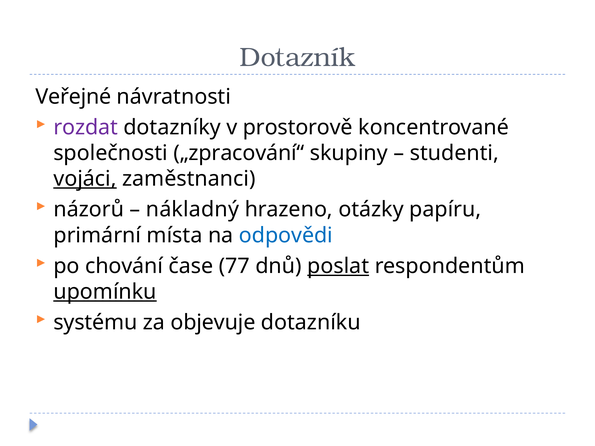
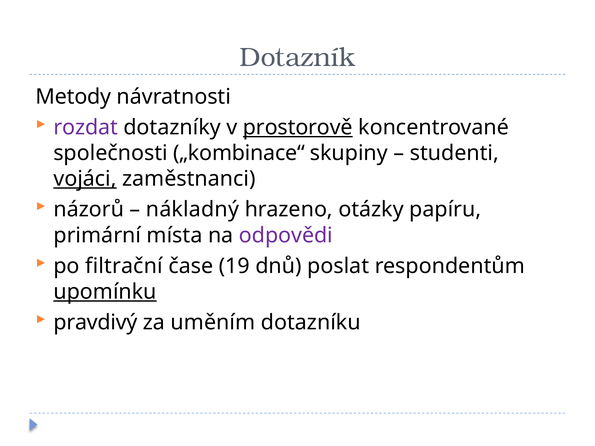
Veřejné: Veřejné -> Metody (73, 97)
prostorově underline: none -> present (298, 127)
„zpracování“: „zpracování“ -> „kombinace“ (239, 153)
odpovědi colour: blue -> purple (286, 235)
chování: chování -> filtrační (124, 266)
77: 77 -> 19 (234, 266)
poslat underline: present -> none (338, 266)
systému: systému -> pravdivý (95, 323)
objevuje: objevuje -> uměním (213, 323)
